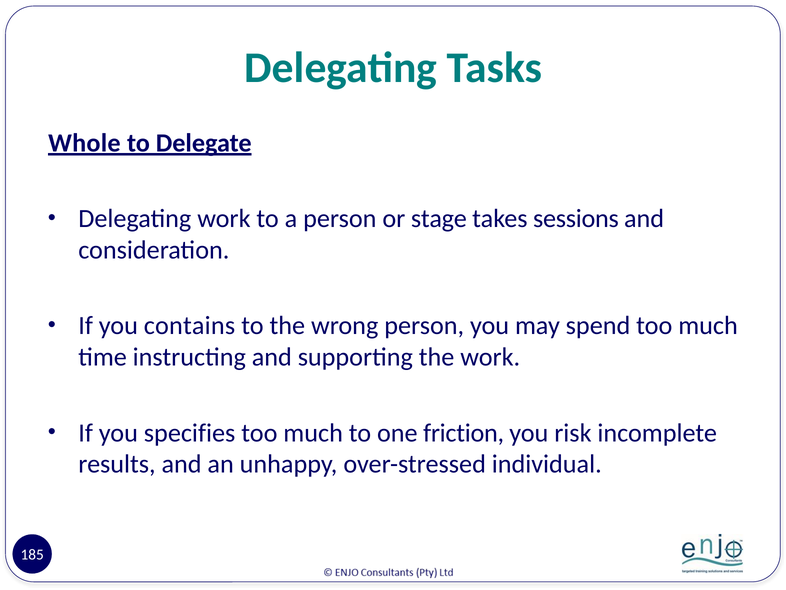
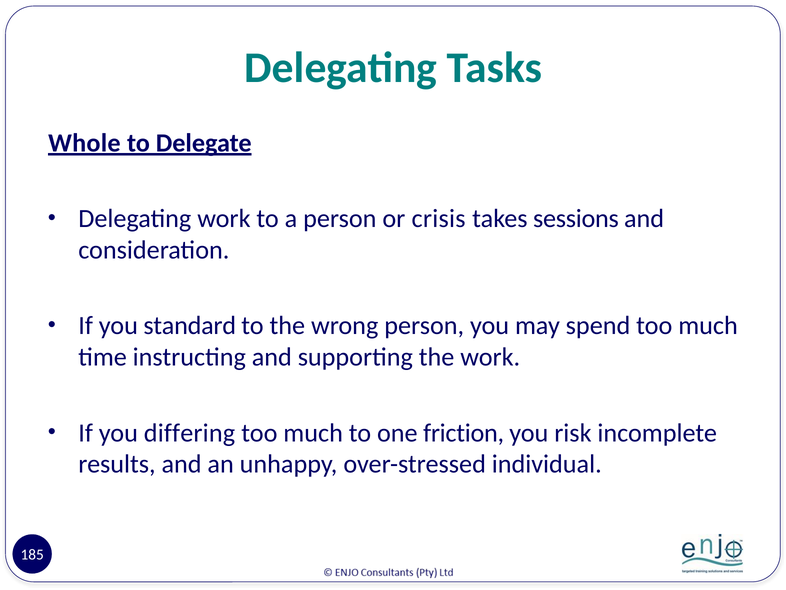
stage: stage -> crisis (439, 218)
contains: contains -> standard (190, 325)
specifies: specifies -> differing (190, 433)
